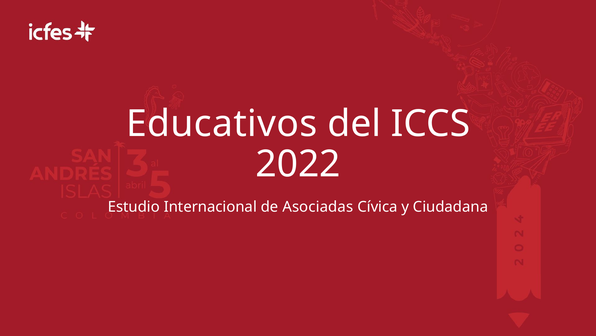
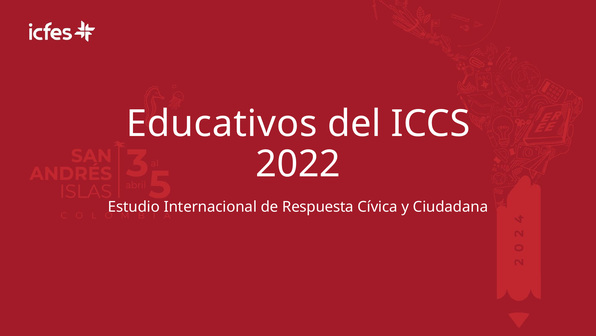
Asociadas: Asociadas -> Respuesta (318, 206)
